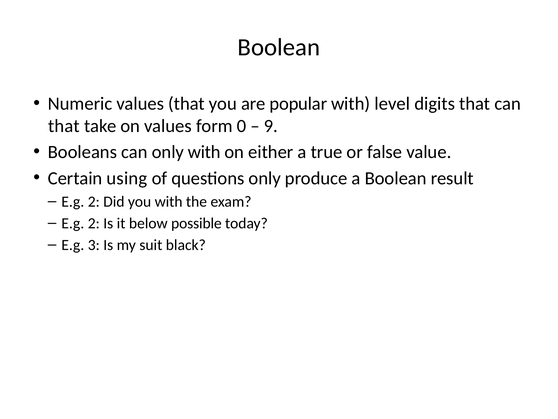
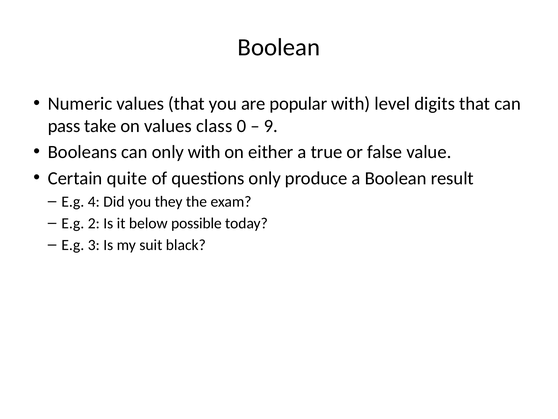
that: that -> pass (64, 126)
form: form -> class (214, 126)
using: using -> quite (127, 178)
2: 2 -> 4 (94, 201)
you with: with -> they (169, 201)
